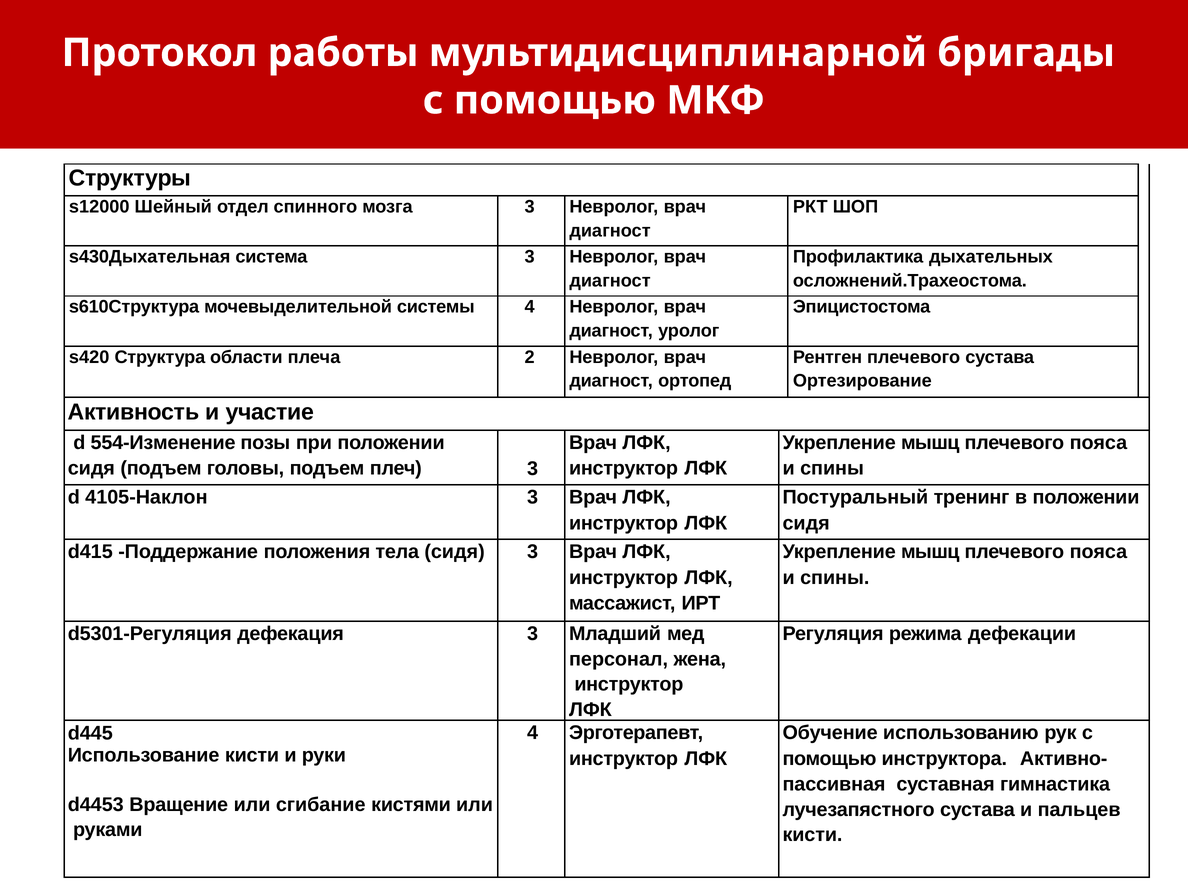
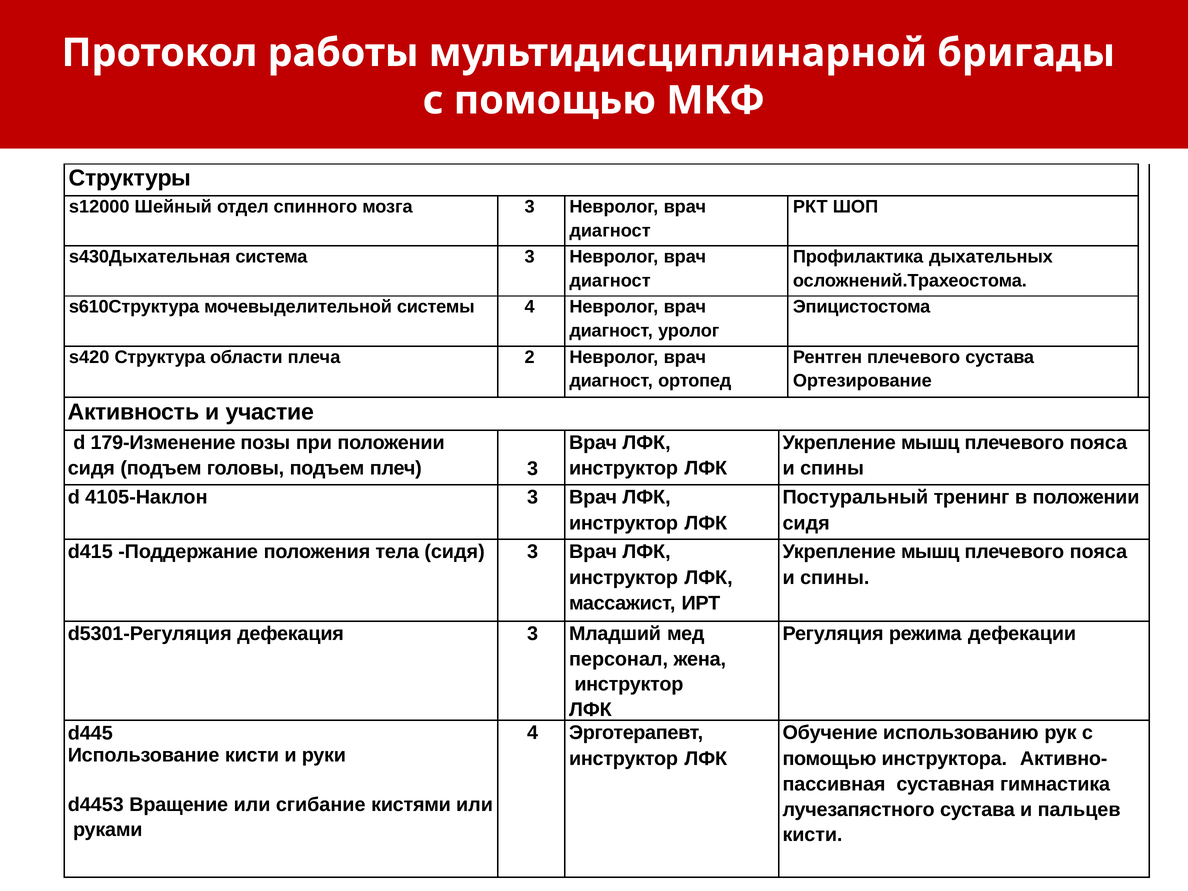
554-Изменение: 554-Изменение -> 179-Изменение (163, 443)
